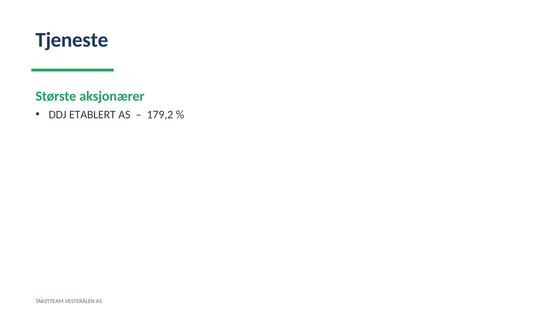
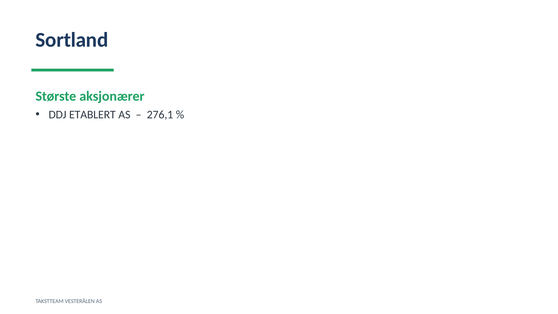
Tjeneste: Tjeneste -> Sortland (72, 40)
179,2: 179,2 -> 276,1 (160, 115)
